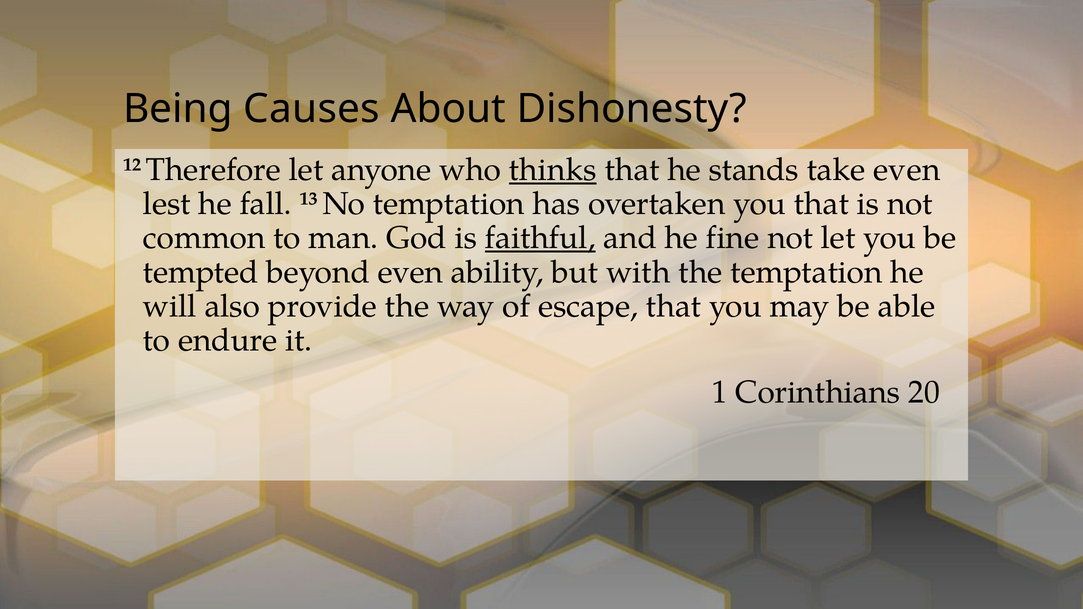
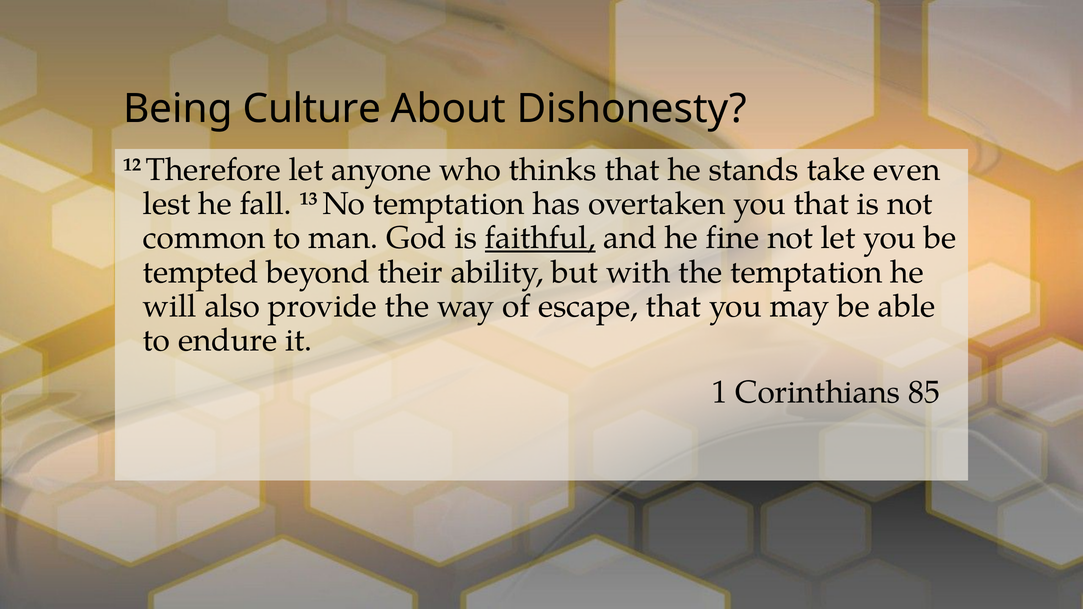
Causes: Causes -> Culture (312, 109)
thinks underline: present -> none (553, 170)
beyond even: even -> their (410, 272)
20: 20 -> 85 (924, 393)
